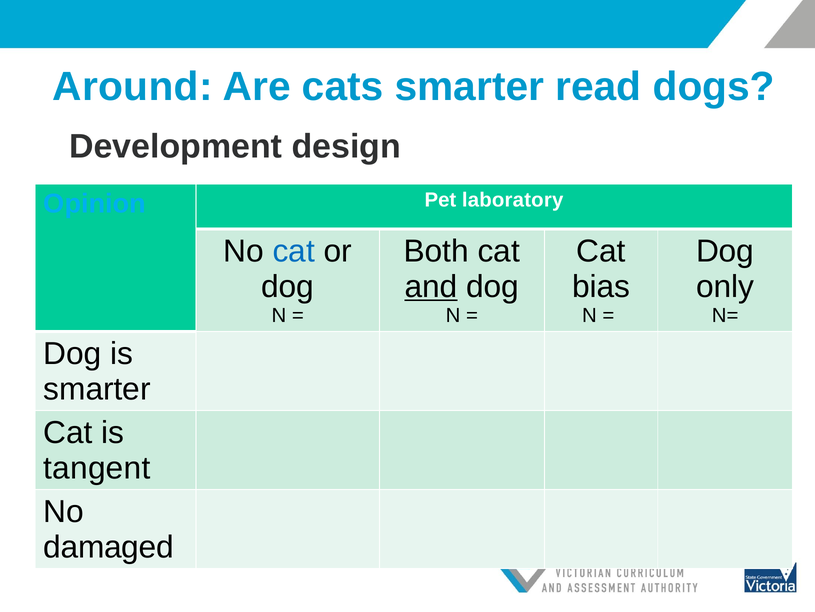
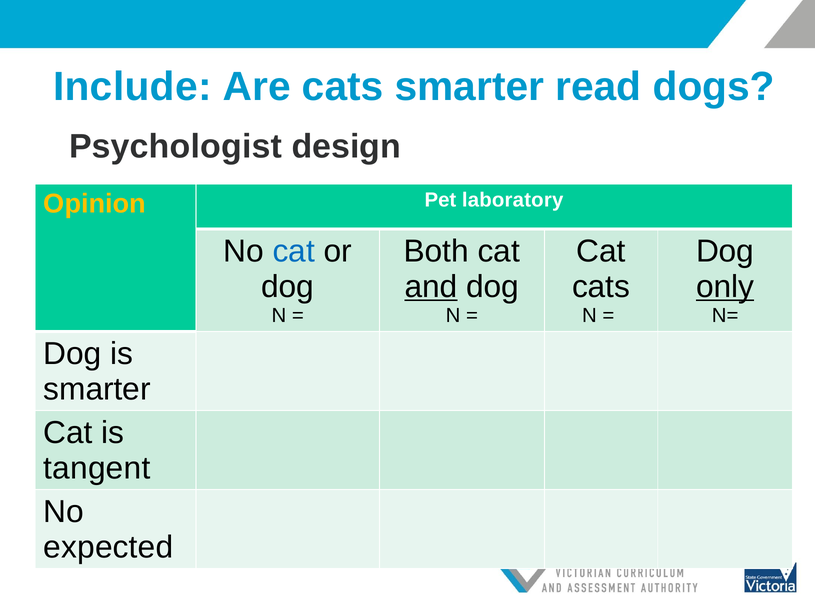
Around: Around -> Include (132, 87)
Development: Development -> Psychologist (175, 146)
Opinion colour: light blue -> yellow (95, 203)
bias: bias -> cats (601, 286)
only underline: none -> present (725, 286)
damaged: damaged -> expected (108, 547)
